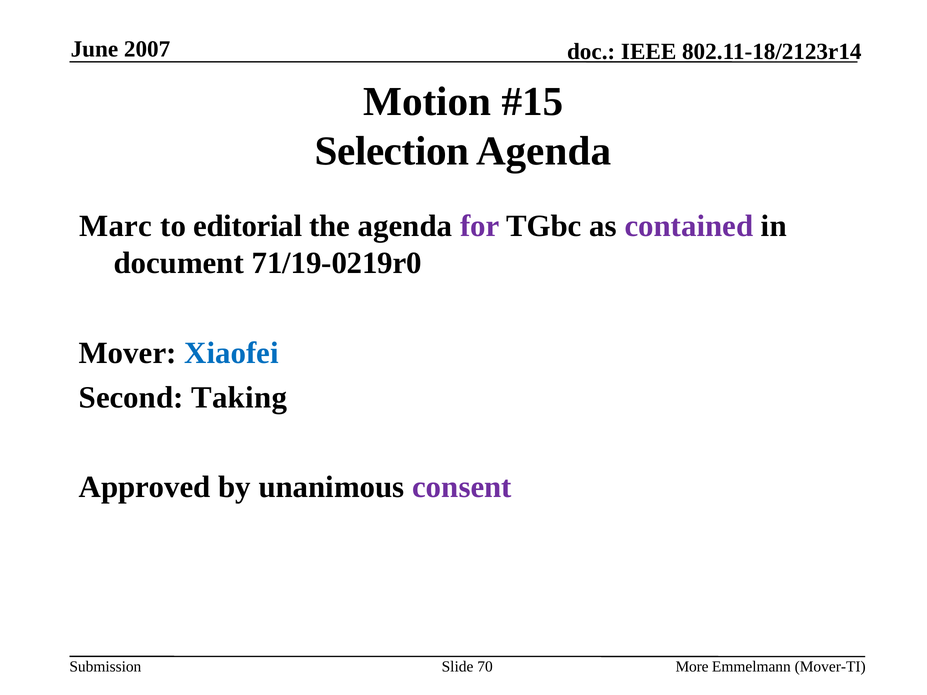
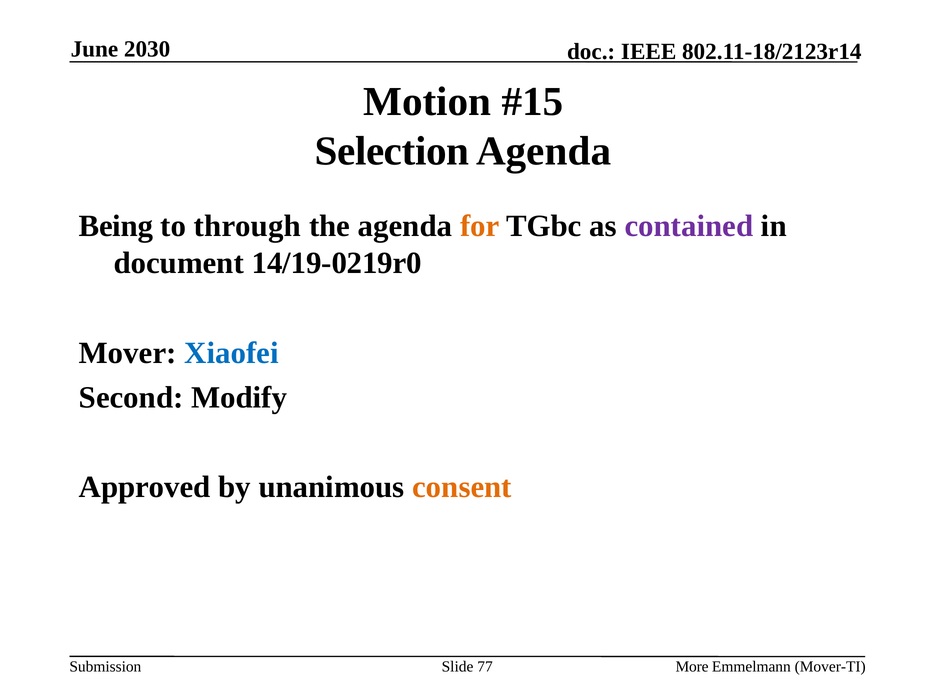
2007: 2007 -> 2030 (147, 49)
Marc: Marc -> Being (116, 226)
editorial: editorial -> through (247, 226)
for colour: purple -> orange (480, 226)
71/19-0219r0: 71/19-0219r0 -> 14/19-0219r0 (337, 263)
Taking: Taking -> Modify (239, 398)
consent colour: purple -> orange (462, 487)
70: 70 -> 77 (485, 667)
